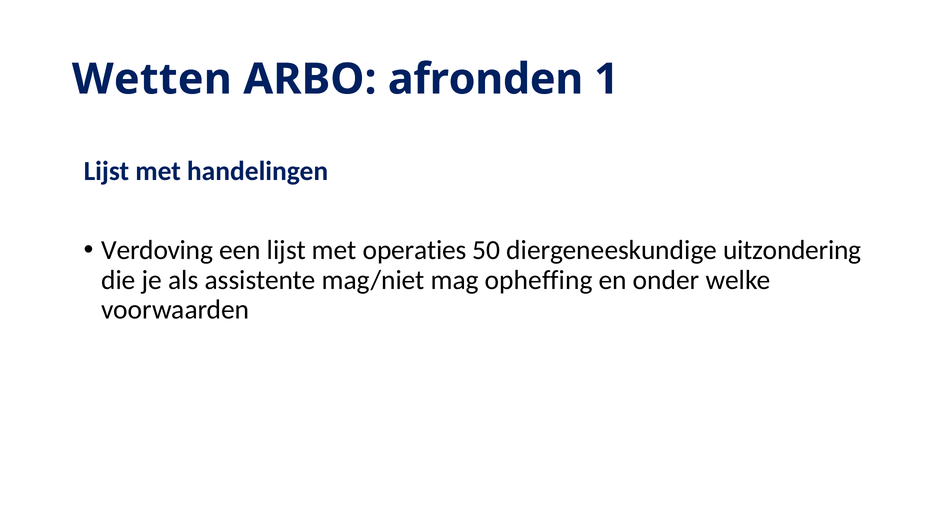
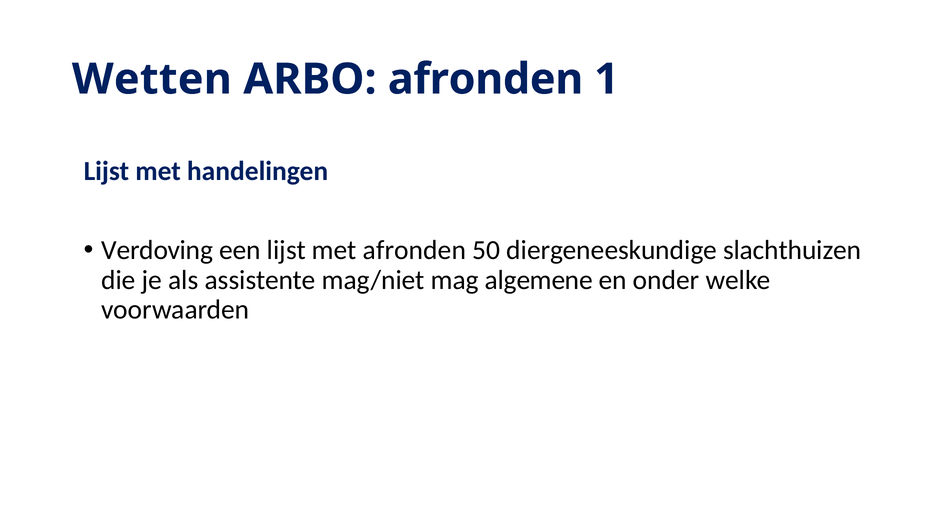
met operaties: operaties -> afronden (414, 250)
uitzondering: uitzondering -> slachthuizen (792, 250)
opheffing: opheffing -> algemene (539, 280)
